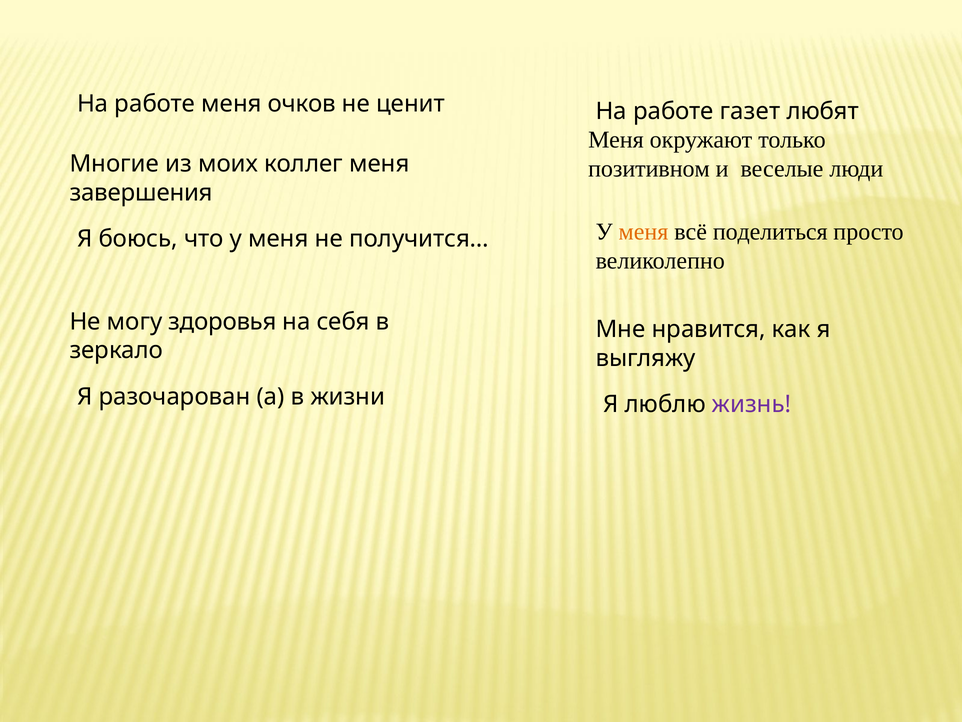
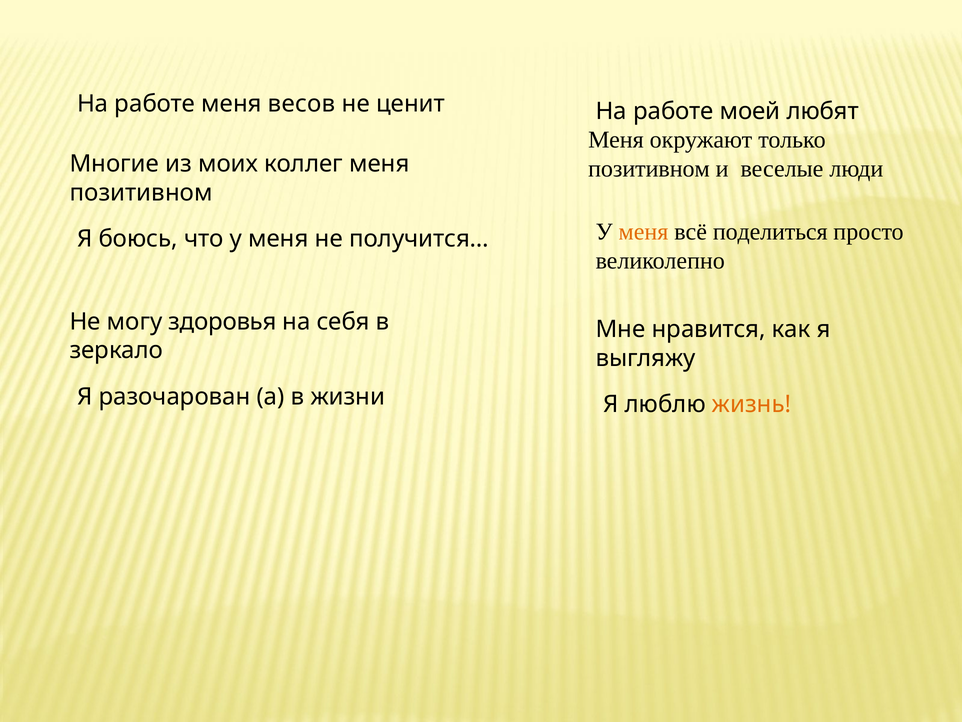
очков: очков -> весов (302, 103)
газет: газет -> моей (750, 111)
завершения: завершения -> позитивном (141, 192)
жизнь colour: purple -> orange (752, 404)
